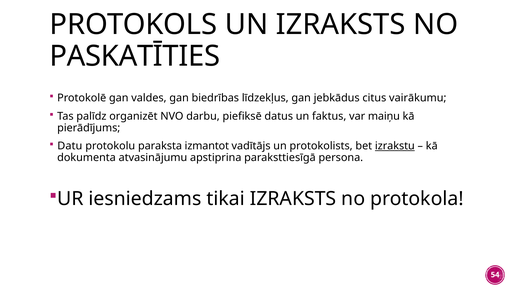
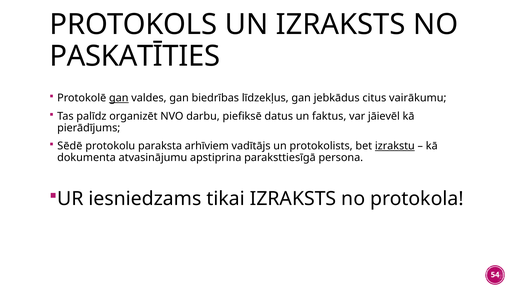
gan underline: none -> present (119, 98)
maiņu: maiņu -> jāievēl (384, 116)
Datu: Datu -> Sēdē (70, 146)
izmantot: izmantot -> arhīviem (207, 146)
